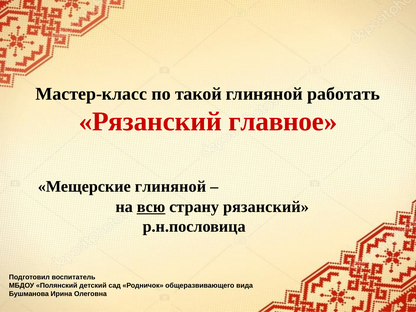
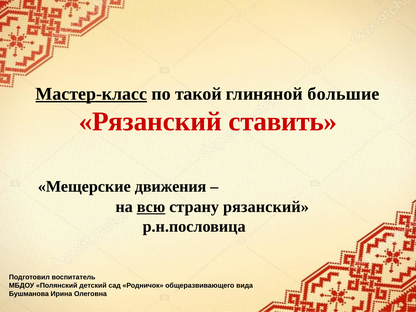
Мастер-класс underline: none -> present (91, 94)
работать: работать -> большие (344, 94)
главное: главное -> ставить (283, 122)
Мещерские глиняной: глиняной -> движения (171, 187)
